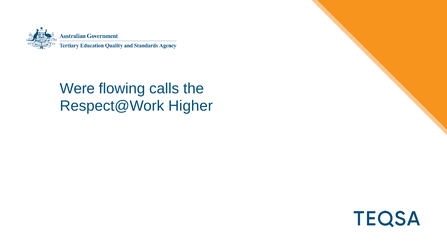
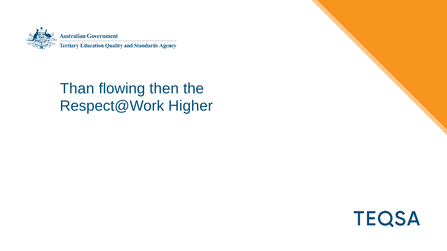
Were: Were -> Than (77, 89)
calls: calls -> then (164, 89)
